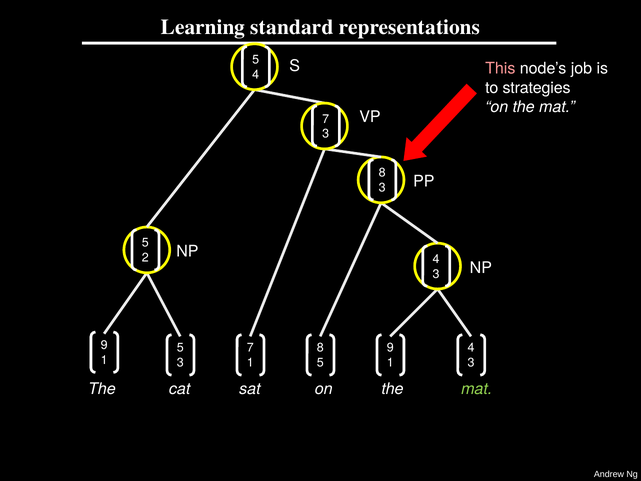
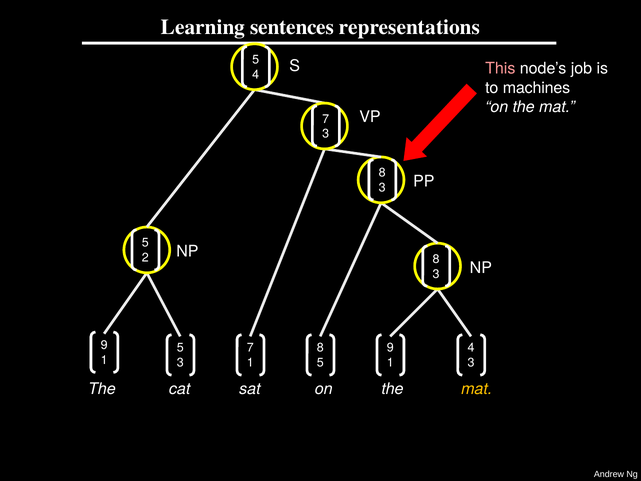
standard: standard -> sentences (292, 27)
strategies: strategies -> machines (537, 88)
2 4: 4 -> 8 (436, 259)
mat colour: light green -> yellow (477, 389)
